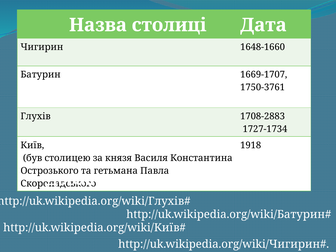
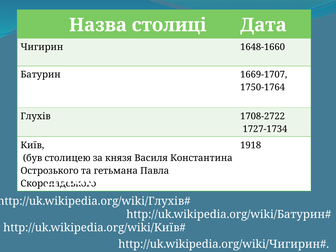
1750-3761: 1750-3761 -> 1750-1764 (263, 87)
1708-2883: 1708-2883 -> 1708-2722 (263, 116)
